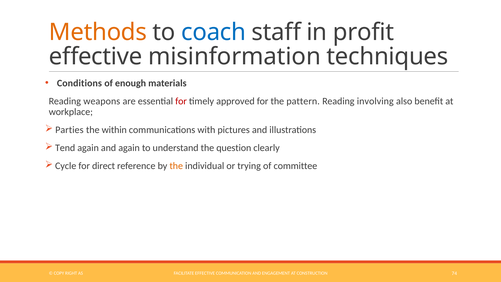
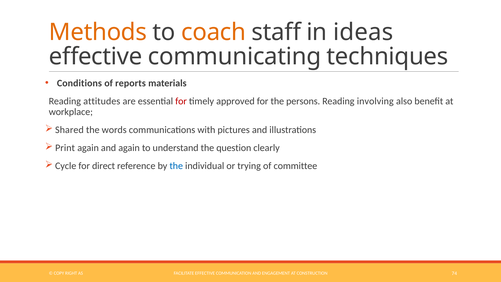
coach colour: blue -> orange (214, 32)
profit: profit -> ideas (363, 32)
misinformation: misinformation -> communicating (235, 57)
enough: enough -> reports (130, 83)
weapons: weapons -> attitudes (102, 101)
pattern: pattern -> persons (303, 101)
Parties: Parties -> Shared (69, 130)
within: within -> words (114, 130)
Tend: Tend -> Print (65, 148)
the colour: orange -> blue (176, 166)
